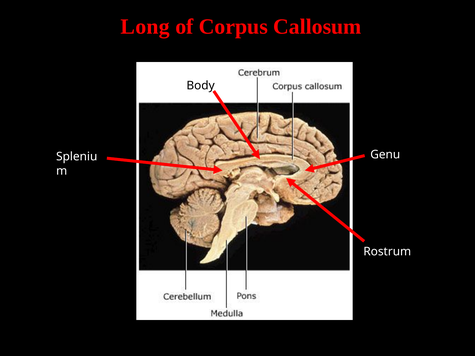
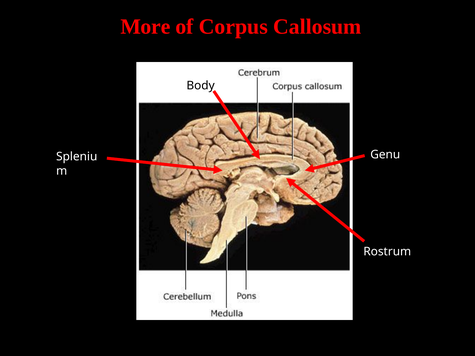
Long: Long -> More (145, 27)
